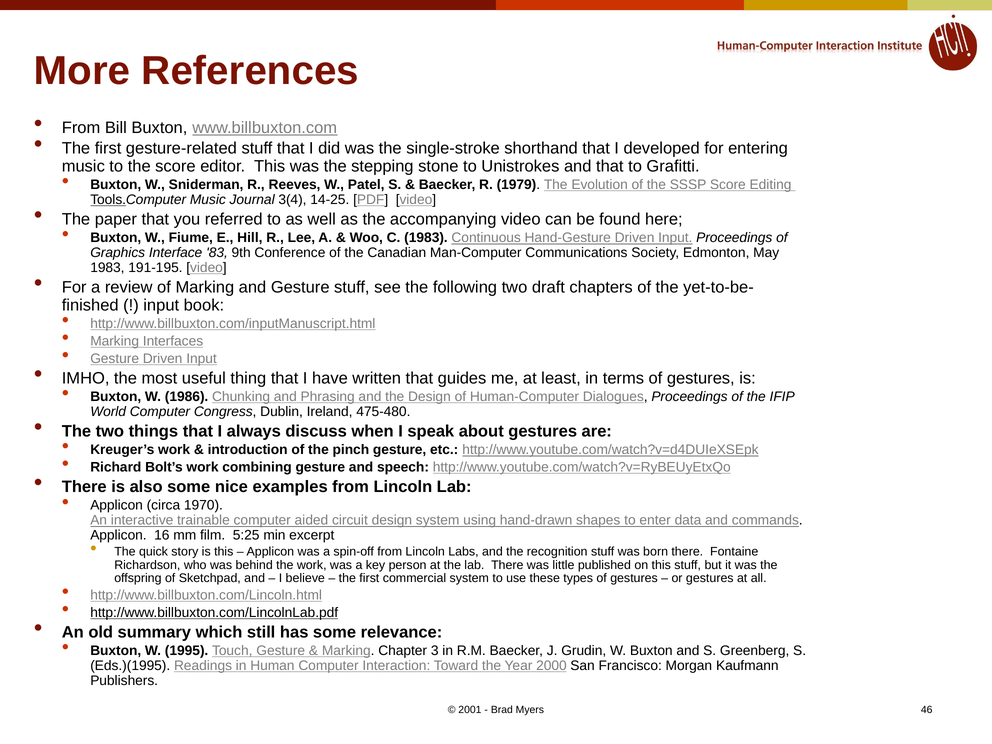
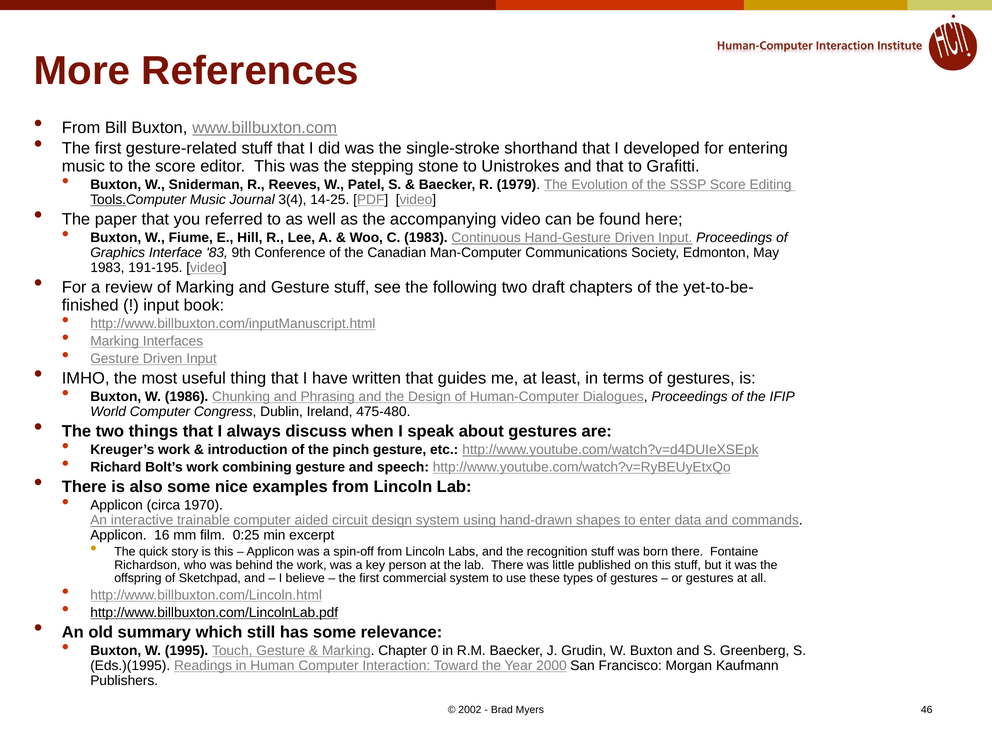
5:25: 5:25 -> 0:25 (246, 535)
3: 3 -> 0 (435, 651)
2001: 2001 -> 2002 (470, 710)
